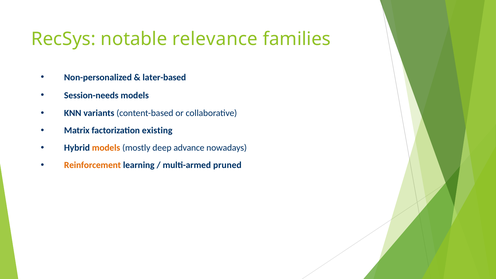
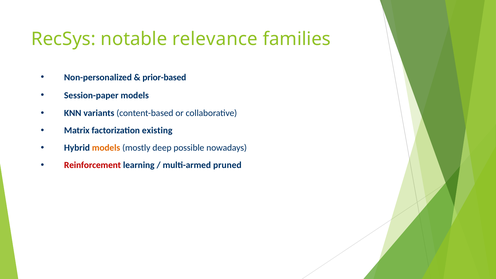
later-based: later-based -> prior-based (164, 77)
Session-needs: Session-needs -> Session-paper (91, 95)
advance: advance -> possible (189, 148)
Reinforcement colour: orange -> red (93, 165)
